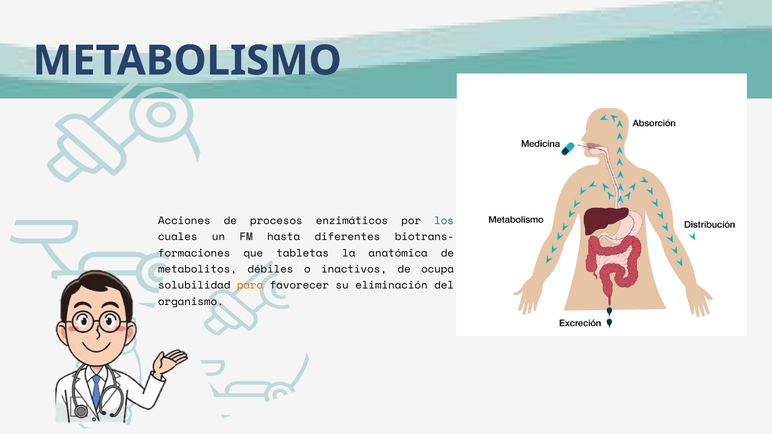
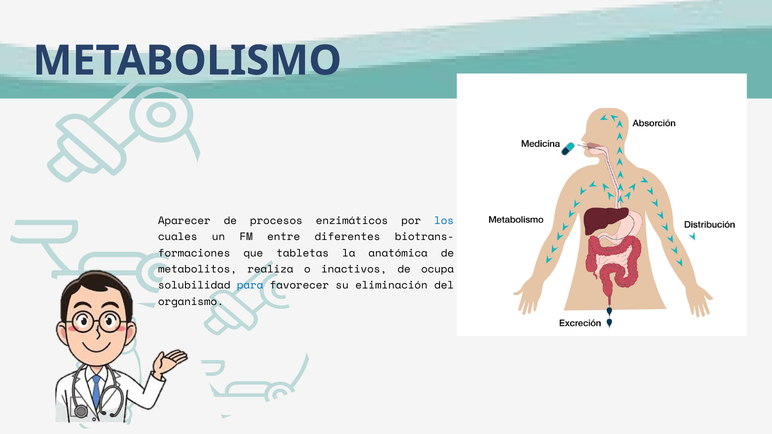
Acciones: Acciones -> Aparecer (184, 221)
hasta: hasta -> entre (284, 237)
débiles: débiles -> realiza (270, 269)
para colour: orange -> blue (250, 286)
